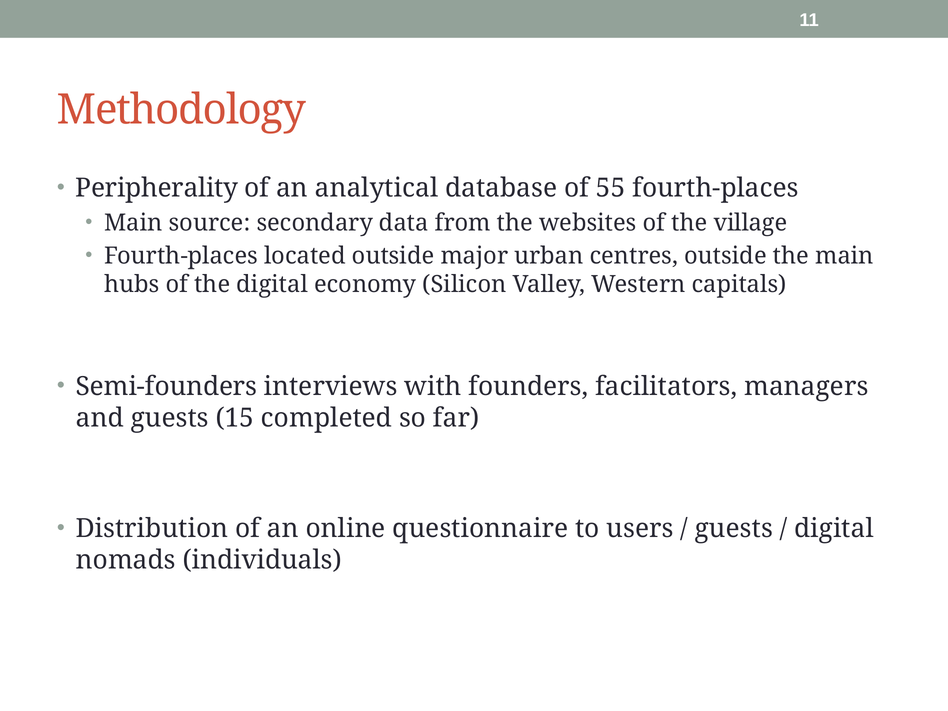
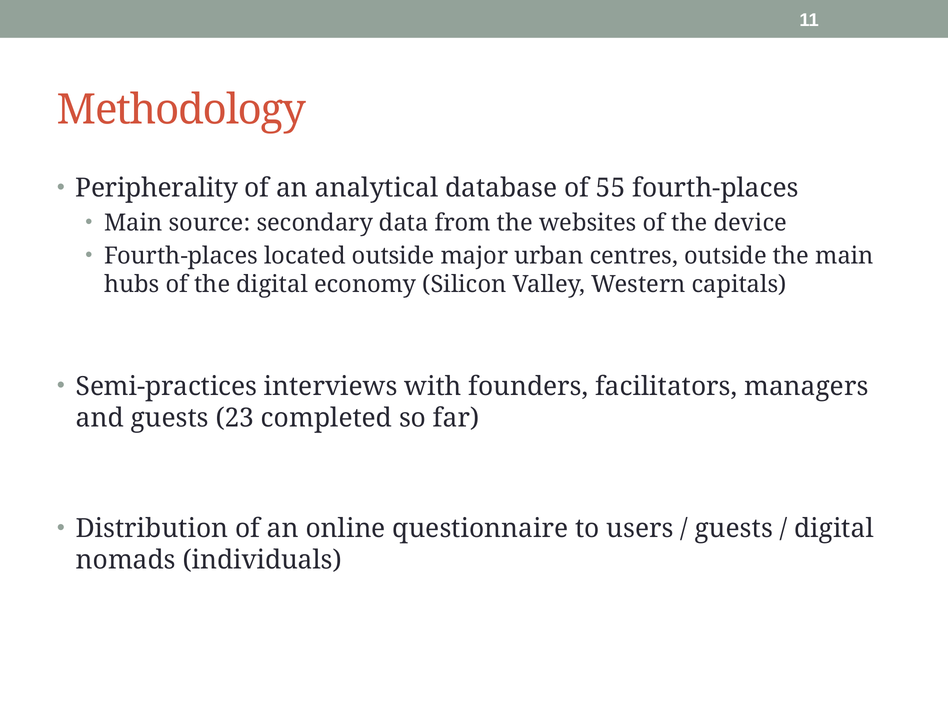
village: village -> device (750, 223)
Semi-founders: Semi-founders -> Semi-practices (166, 386)
15: 15 -> 23 (235, 418)
